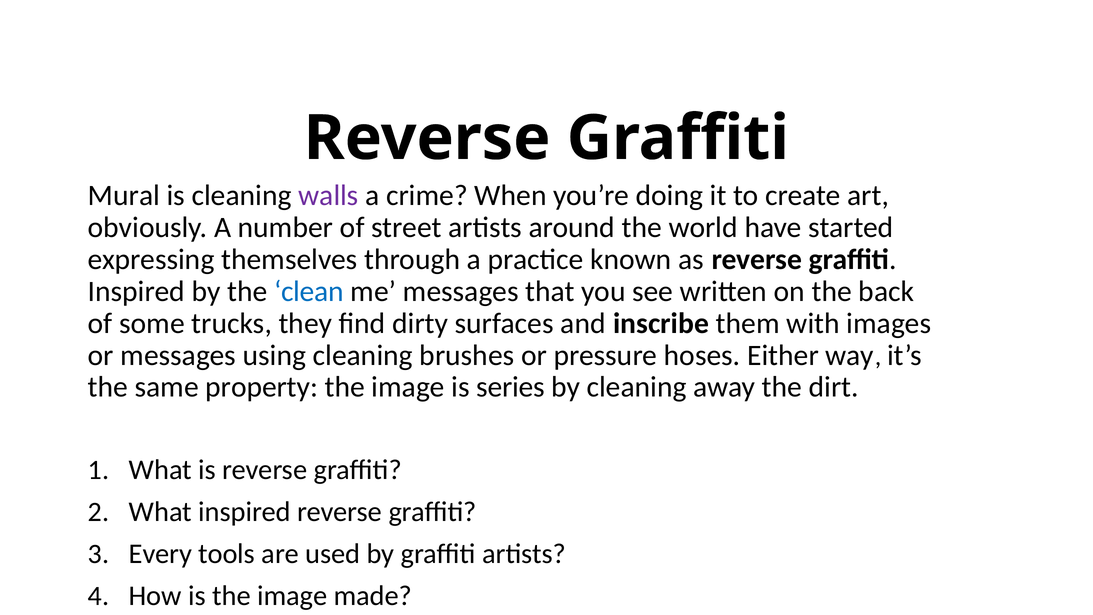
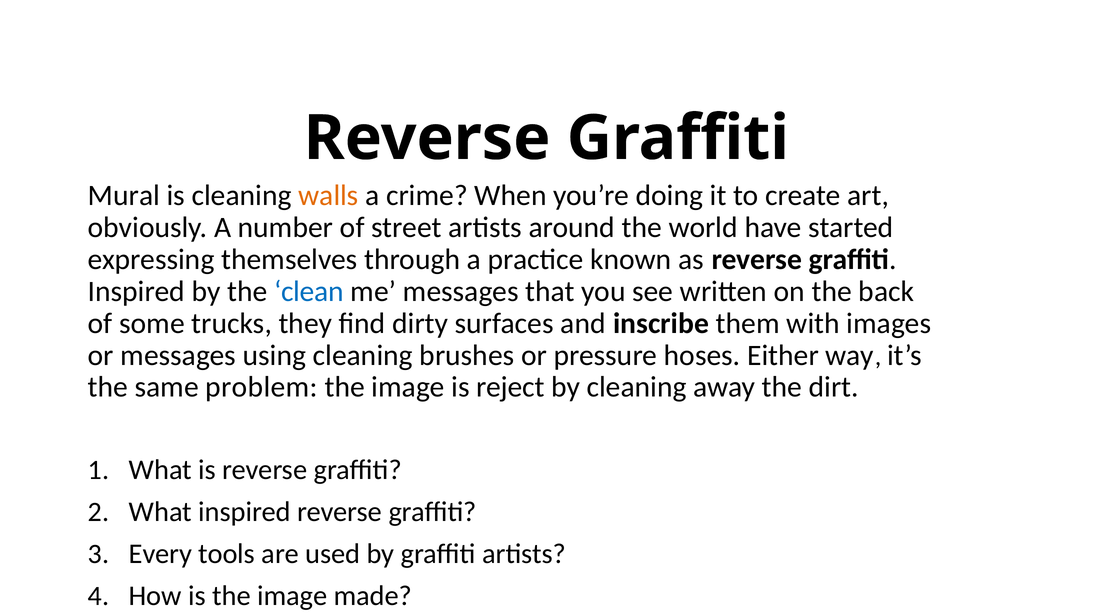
walls colour: purple -> orange (328, 195)
property: property -> problem (262, 387)
series: series -> reject (510, 387)
